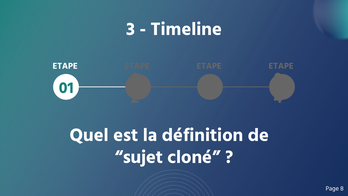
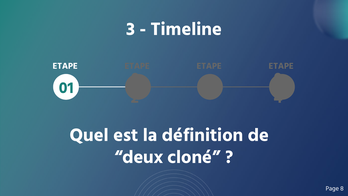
sujet: sujet -> deux (139, 157)
